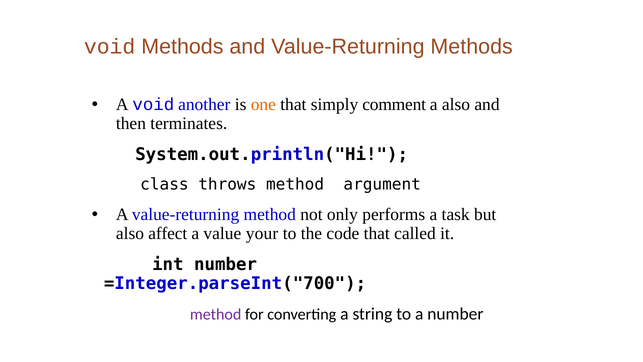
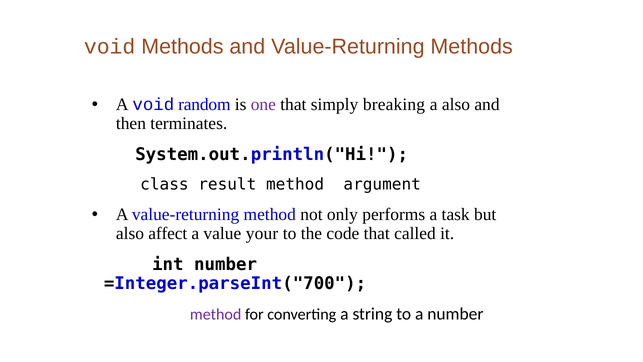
another: another -> random (204, 104)
one colour: orange -> purple (263, 104)
comment: comment -> breaking (394, 104)
throws: throws -> result (227, 184)
